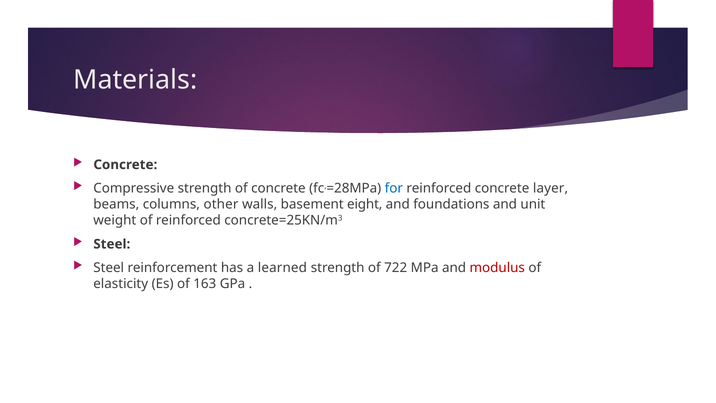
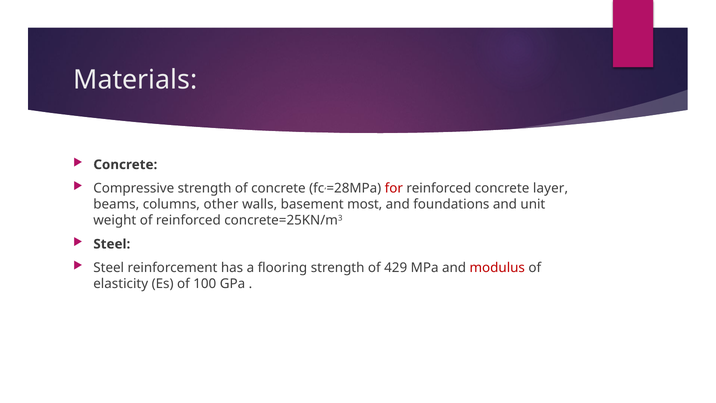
for colour: blue -> red (394, 188)
eight: eight -> most (365, 204)
learned: learned -> flooring (282, 268)
722: 722 -> 429 (396, 268)
163: 163 -> 100 (205, 284)
